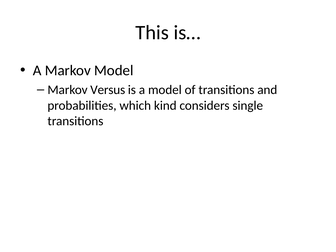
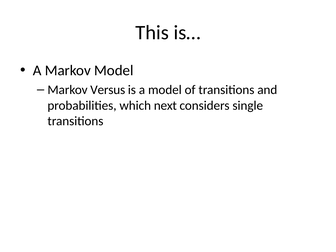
kind: kind -> next (165, 105)
